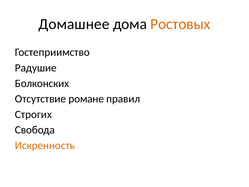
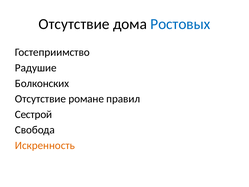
Домашнее: Домашнее -> Отсутствие (74, 24)
Ростовых colour: orange -> blue (180, 24)
Строгих: Строгих -> Сестрой (33, 114)
